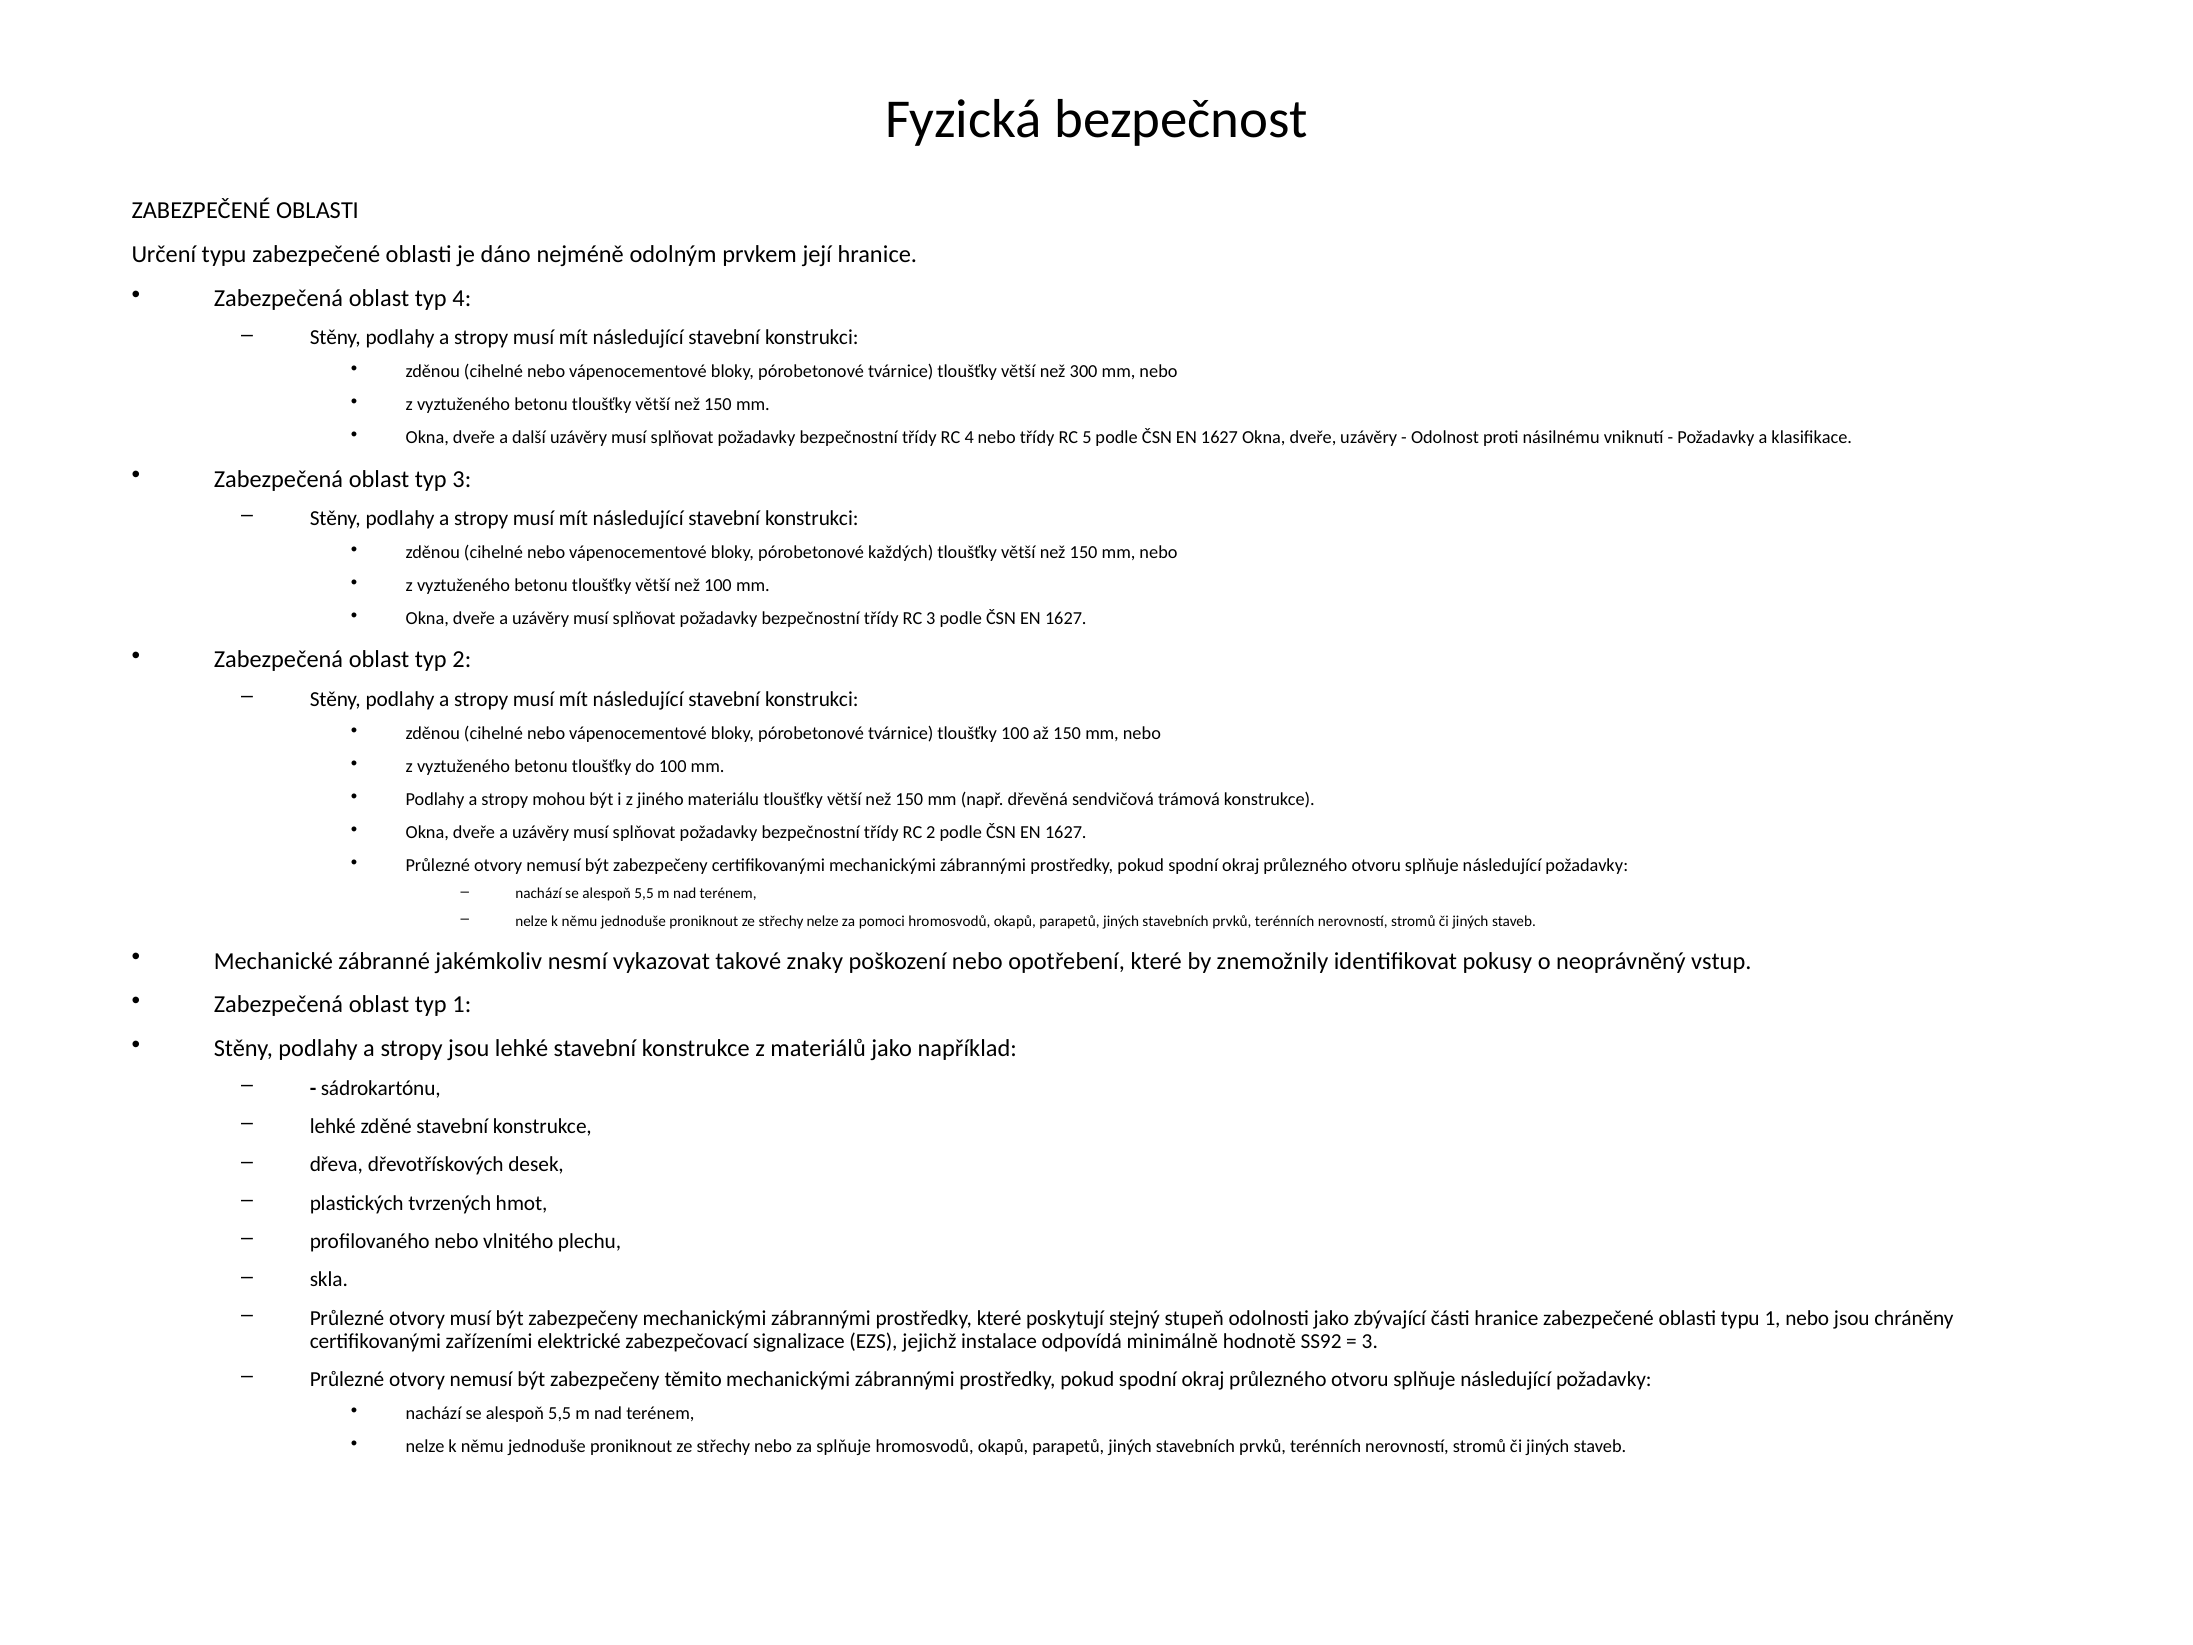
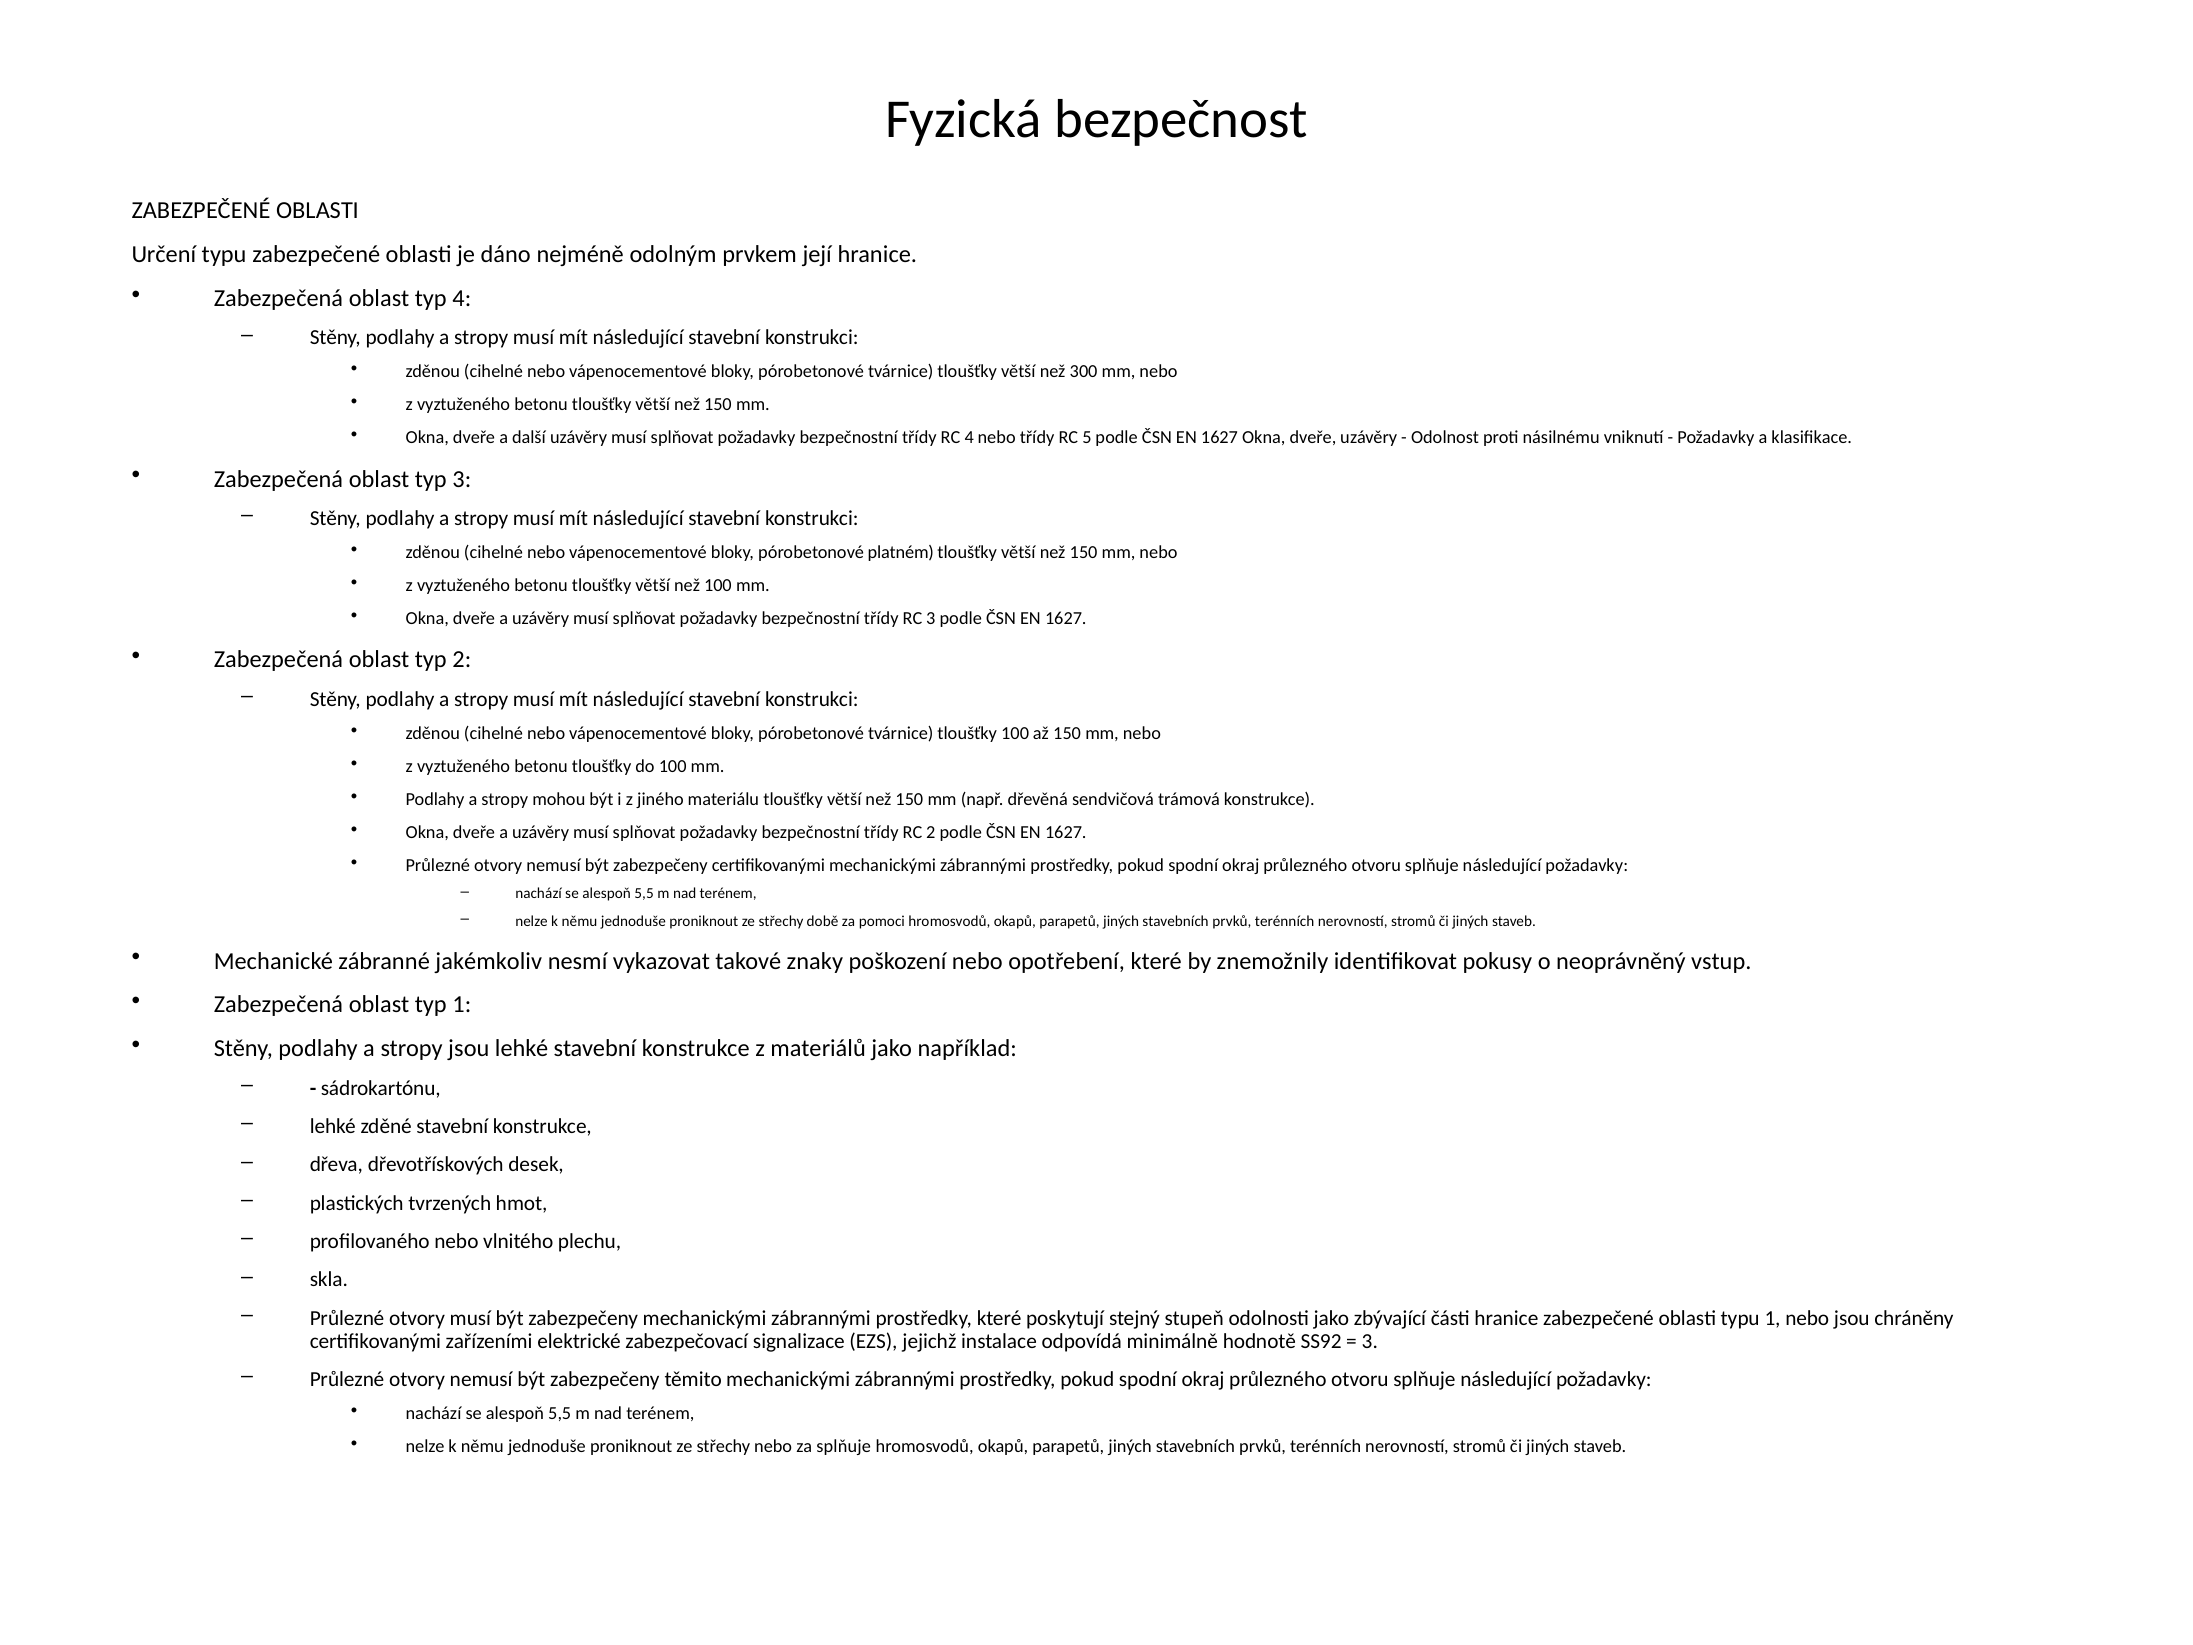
každých: každých -> platném (901, 553)
střechy nelze: nelze -> době (823, 921)
